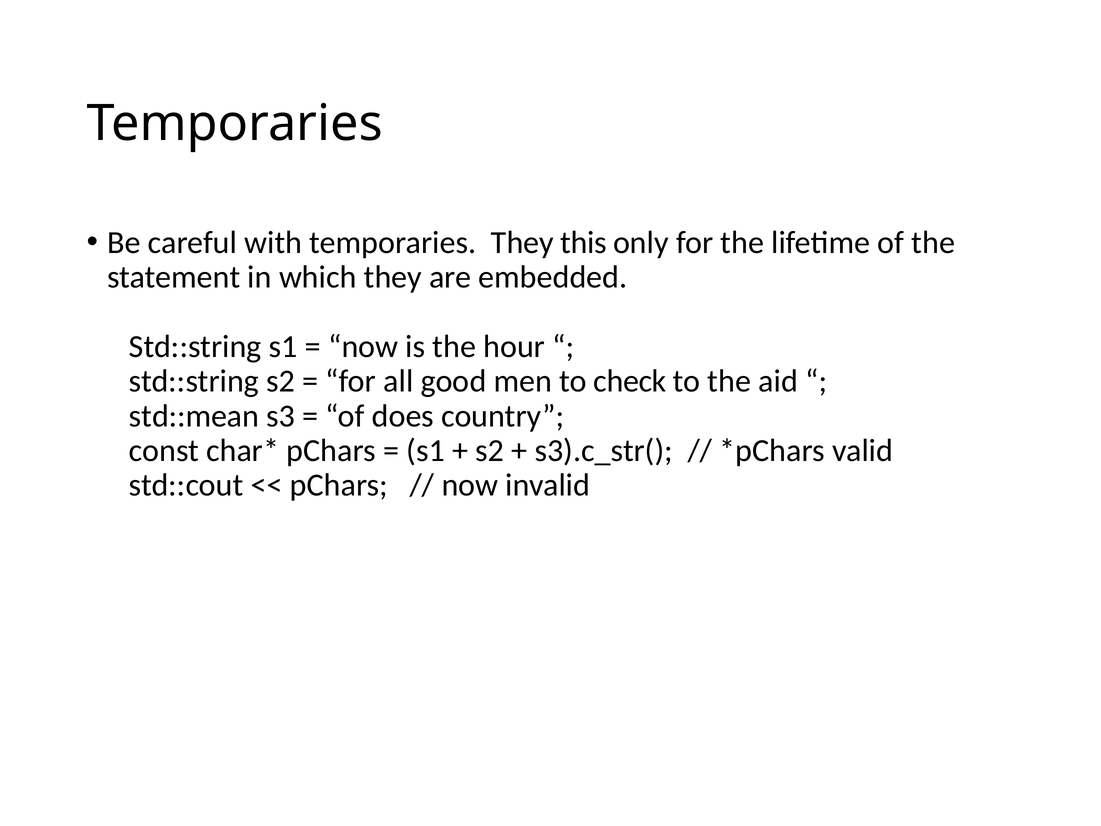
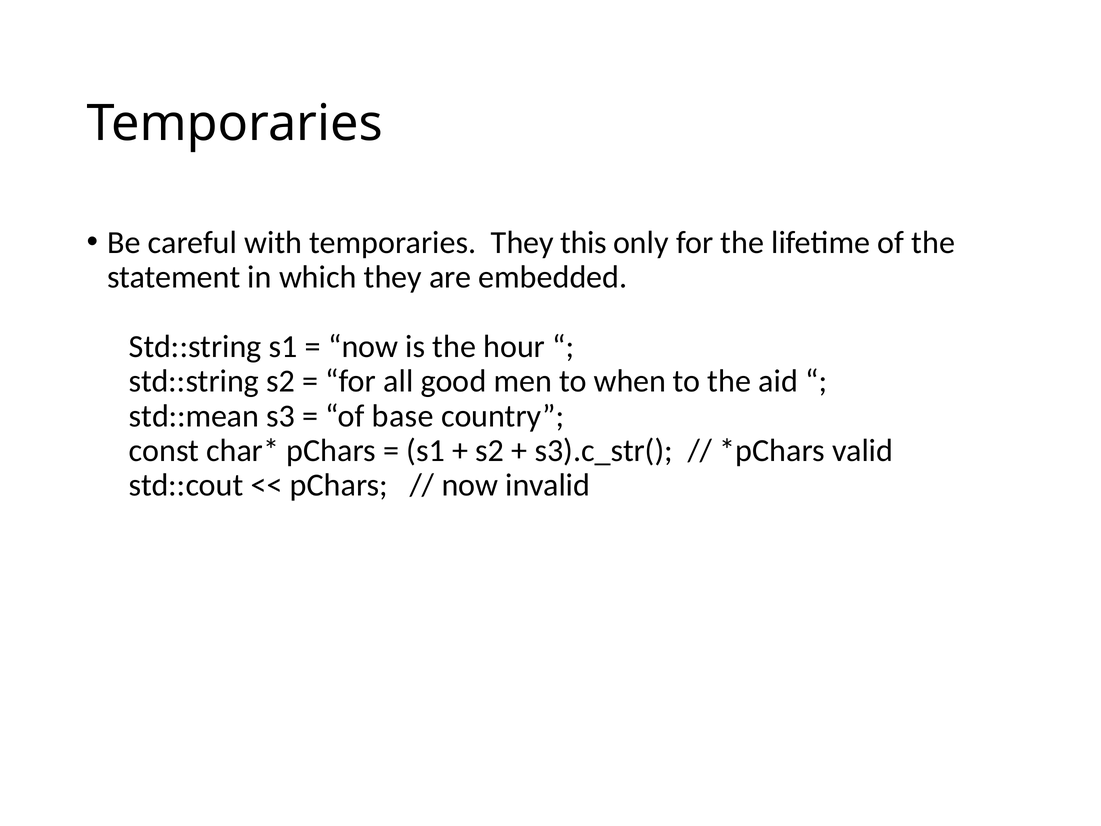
check: check -> when (630, 381)
does: does -> base (403, 416)
